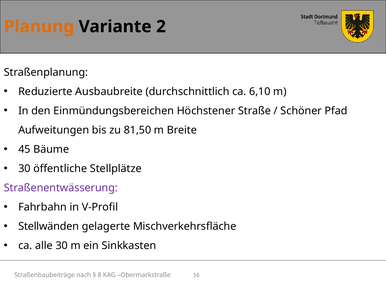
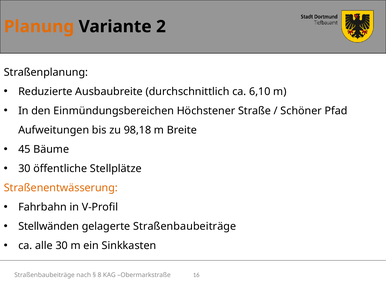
81,50: 81,50 -> 98,18 (137, 130)
Straßenentwässerung colour: purple -> orange (61, 188)
gelagerte Mischverkehrsfläche: Mischverkehrsfläche -> Straßenbaubeiträge (185, 227)
